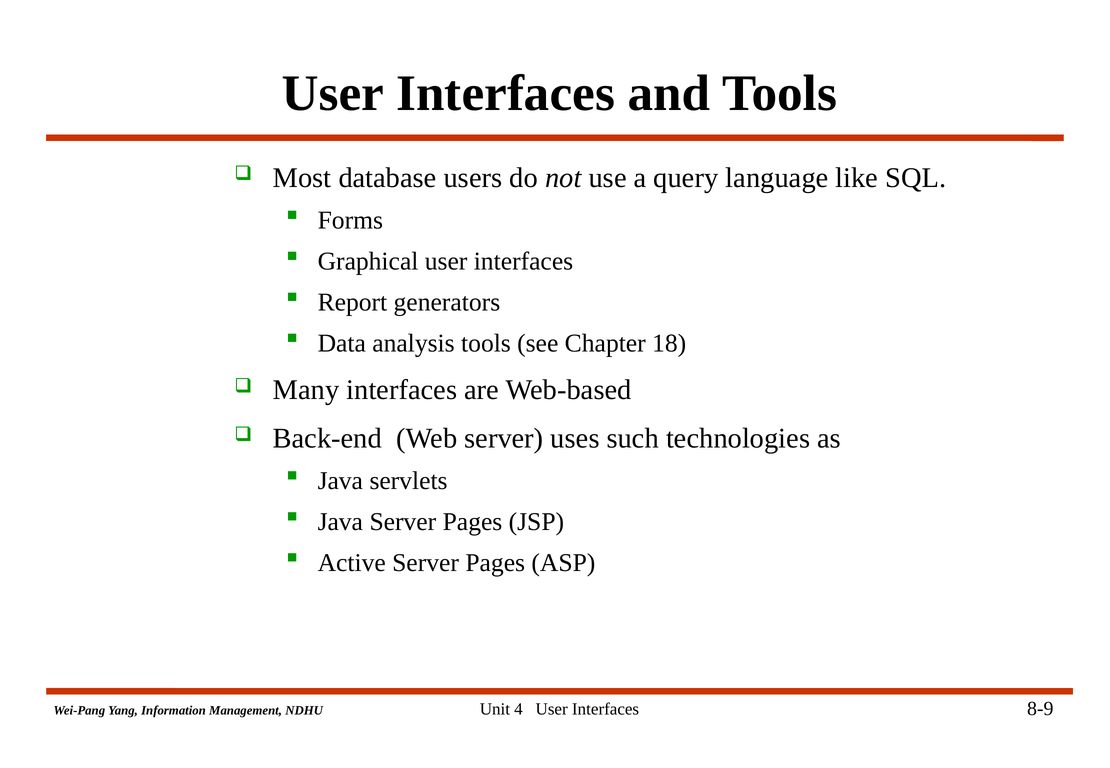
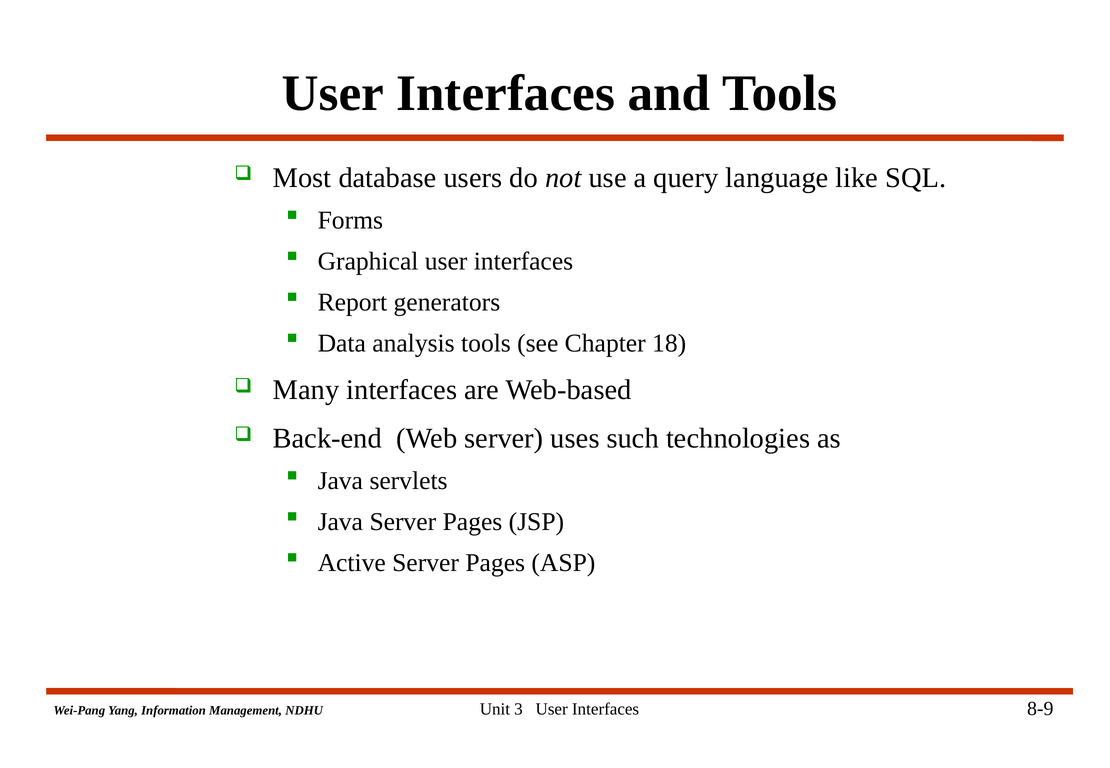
4: 4 -> 3 (518, 710)
